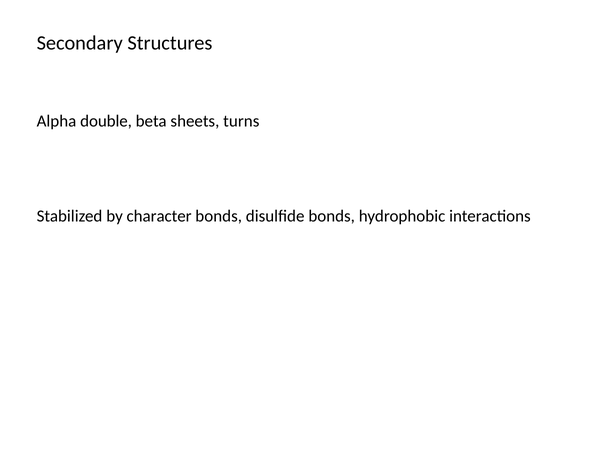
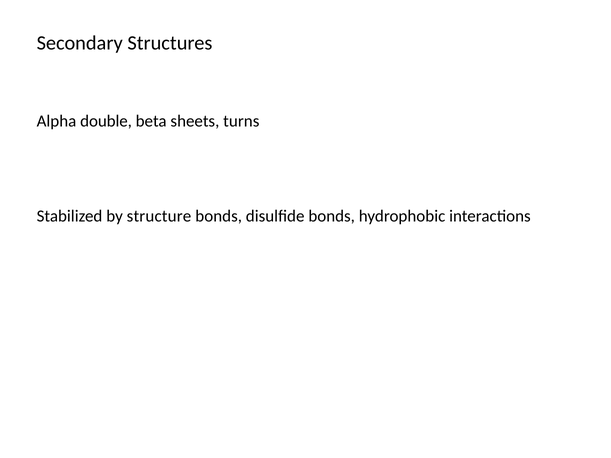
character: character -> structure (159, 216)
